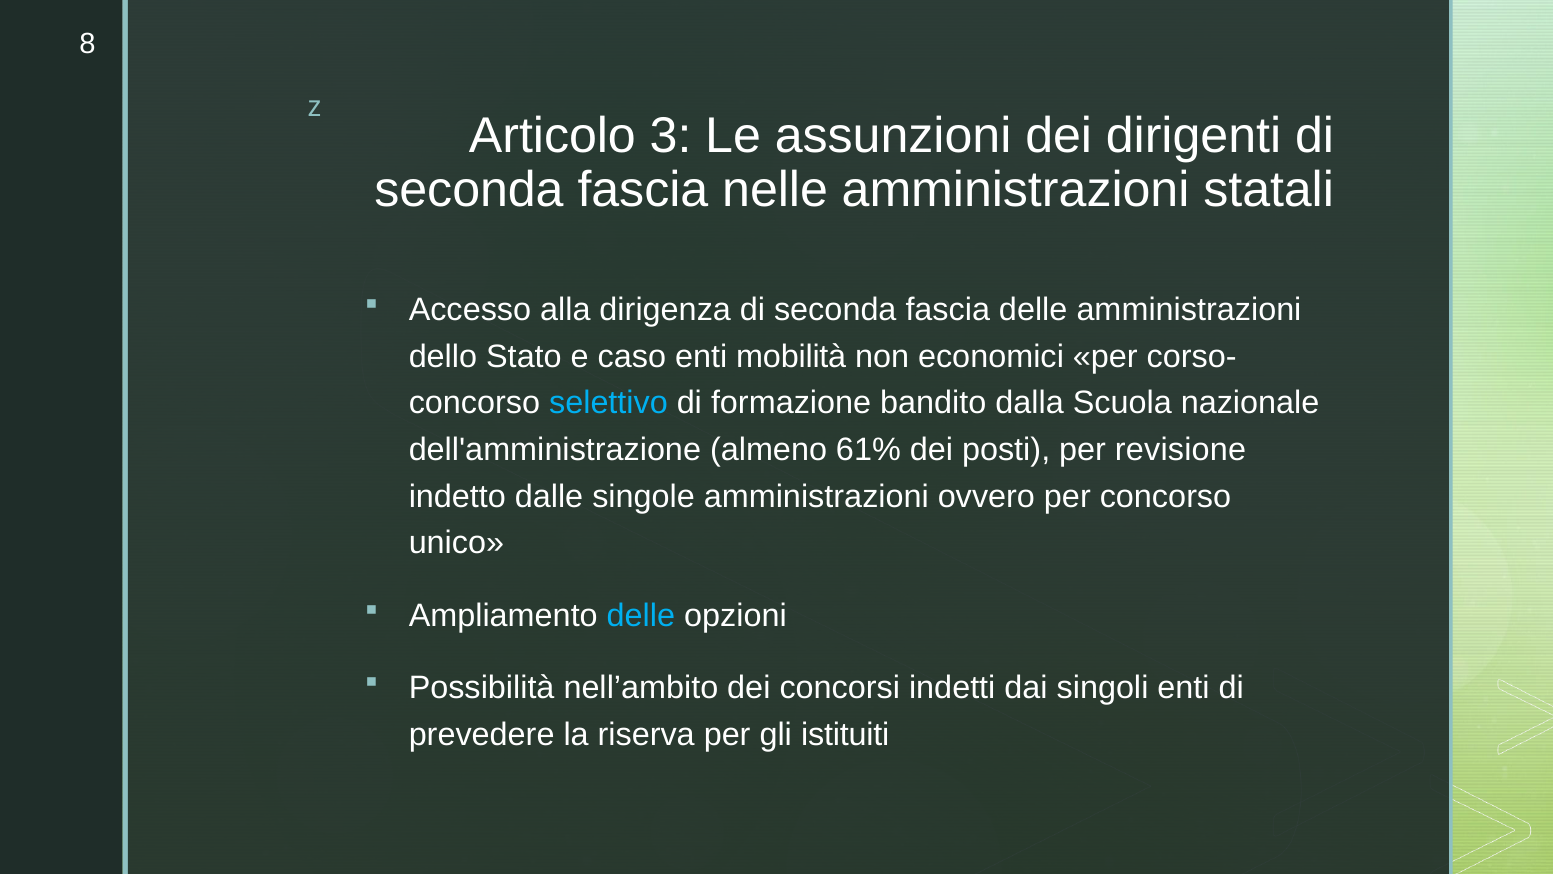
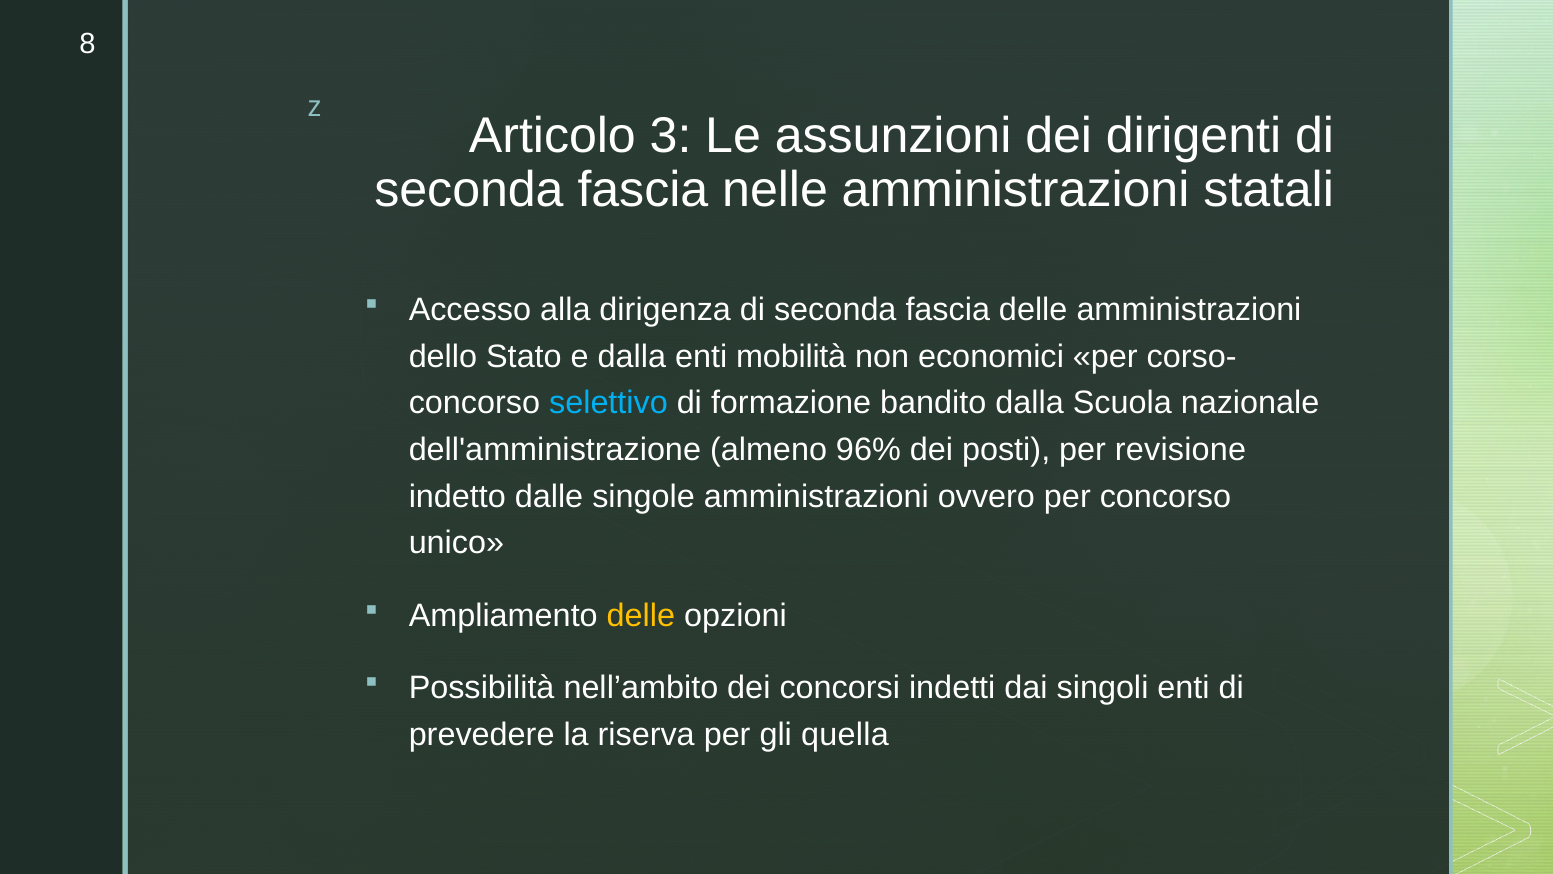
e caso: caso -> dalla (632, 356)
61%: 61% -> 96% (868, 450)
delle colour: light blue -> yellow (641, 615)
istituiti: istituiti -> quella (845, 734)
